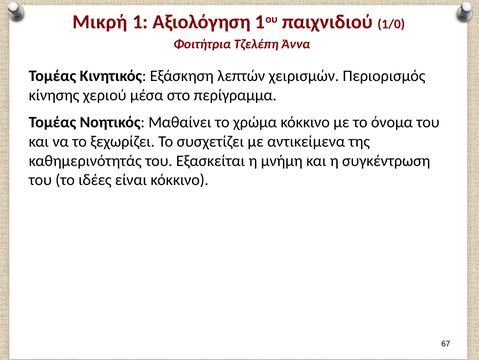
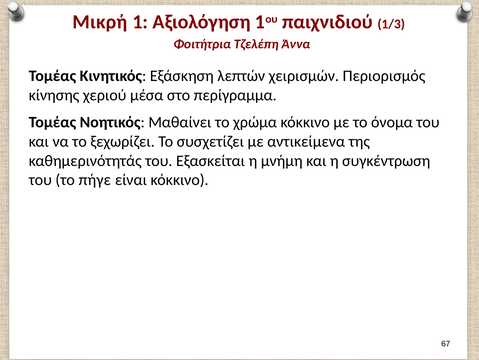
1/0: 1/0 -> 1/3 (391, 24)
ιδέες: ιδέες -> πήγε (95, 180)
